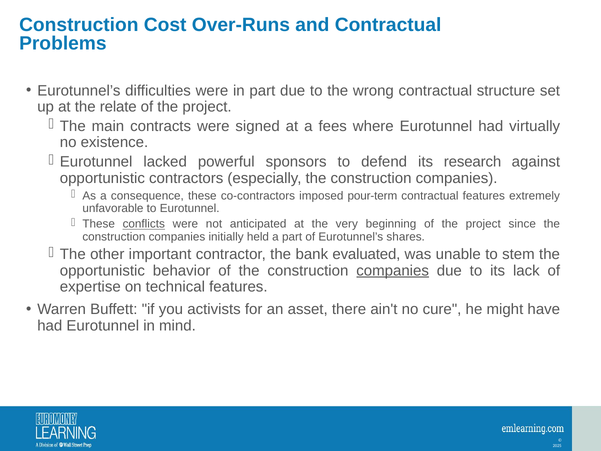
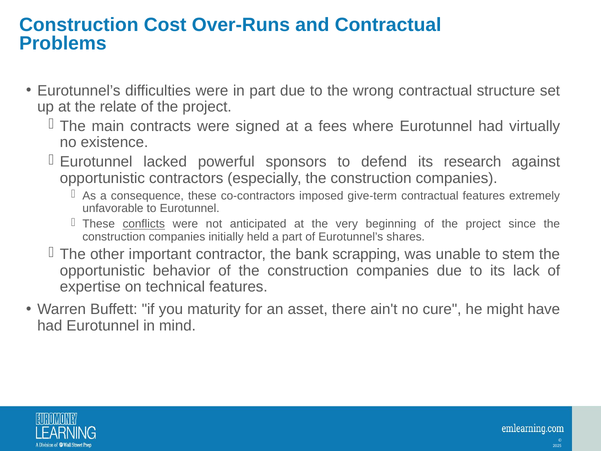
pour-term: pour-term -> give-term (372, 196)
evaluated: evaluated -> scrapping (366, 254)
companies underline: present -> none (393, 270)
activists: activists -> maturity (214, 309)
